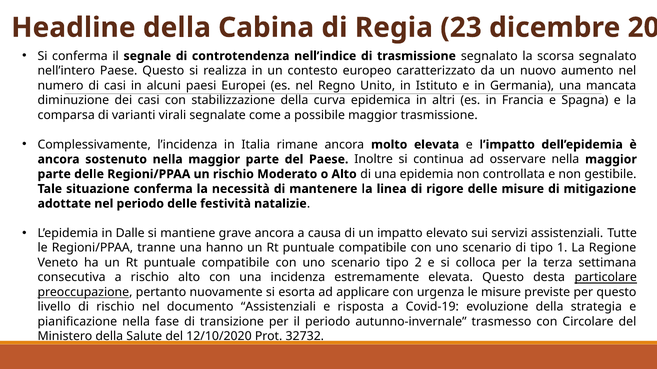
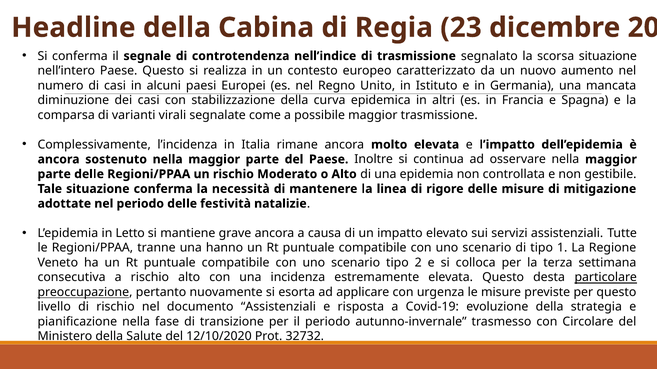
scorsa segnalato: segnalato -> situazione (608, 56)
Dalle: Dalle -> Letto (130, 233)
